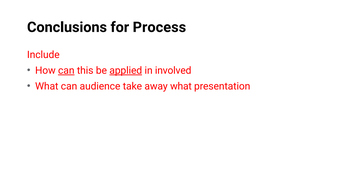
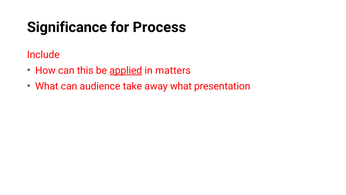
Conclusions: Conclusions -> Significance (67, 27)
can underline: present -> none (66, 70)
involved: involved -> matters (173, 70)
